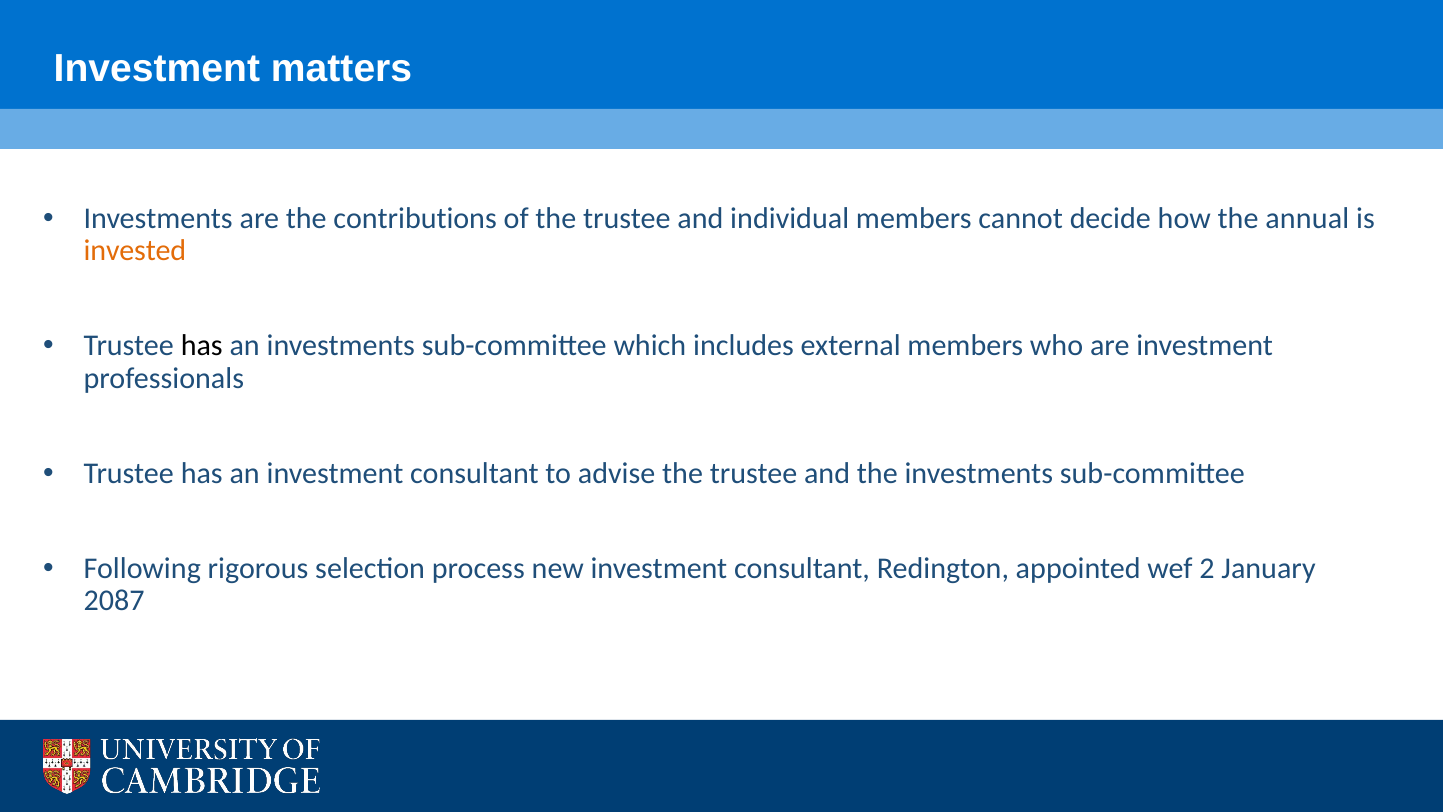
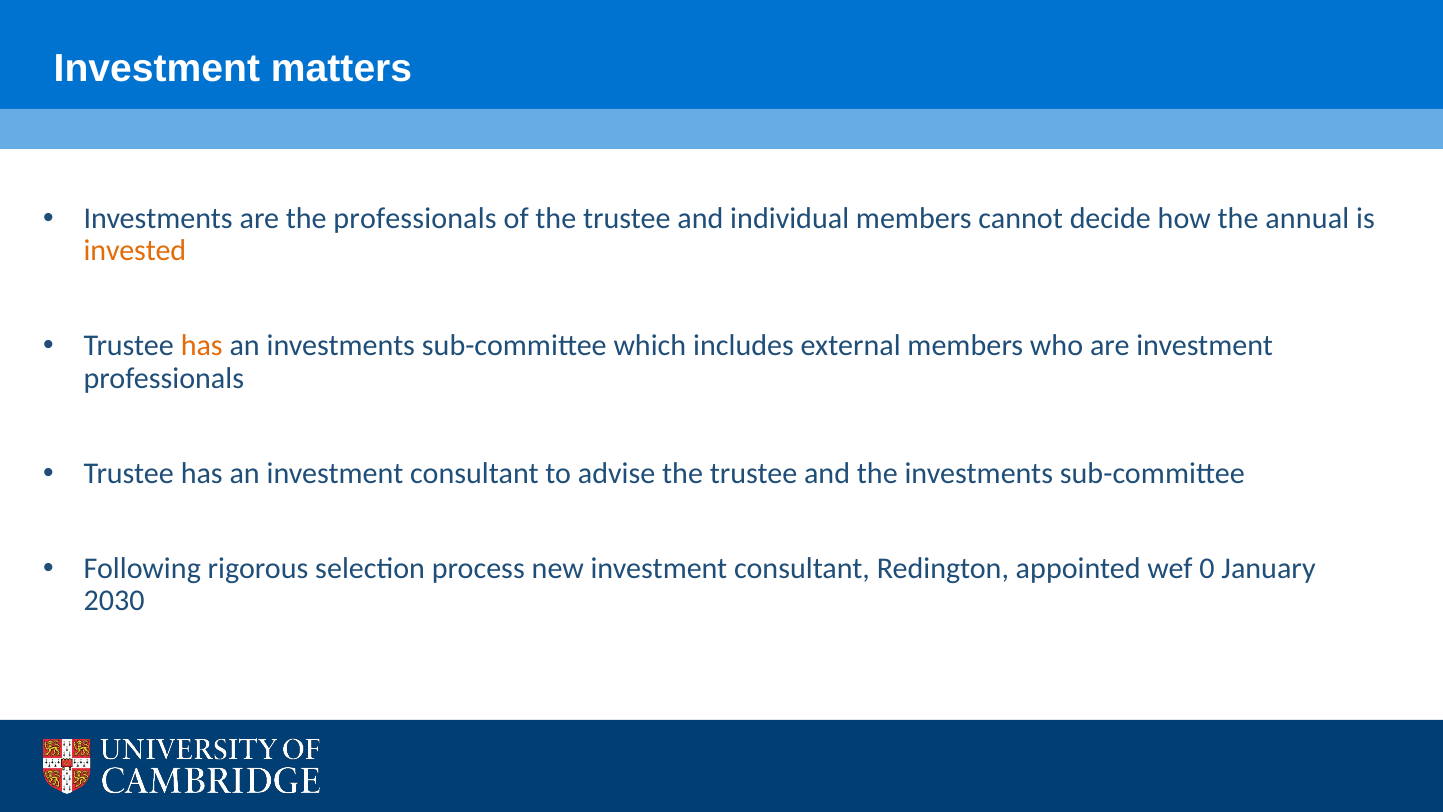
the contributions: contributions -> professionals (415, 218)
has colour: black -> orange (202, 346)
2: 2 -> 0 (1207, 568)
2087: 2087 -> 2030 (114, 601)
